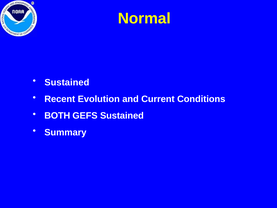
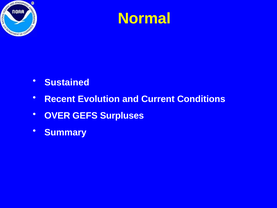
BOTH: BOTH -> OVER (57, 116)
GEFS Sustained: Sustained -> Surpluses (122, 116)
